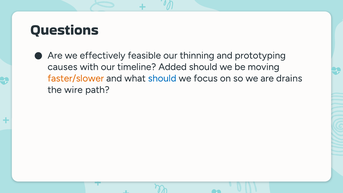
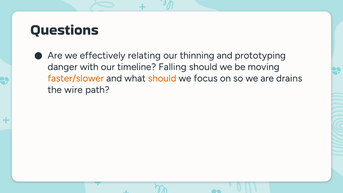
feasible: feasible -> relating (144, 55)
causes: causes -> danger (63, 67)
Added: Added -> Falling (172, 67)
should colour: blue -> orange (162, 78)
